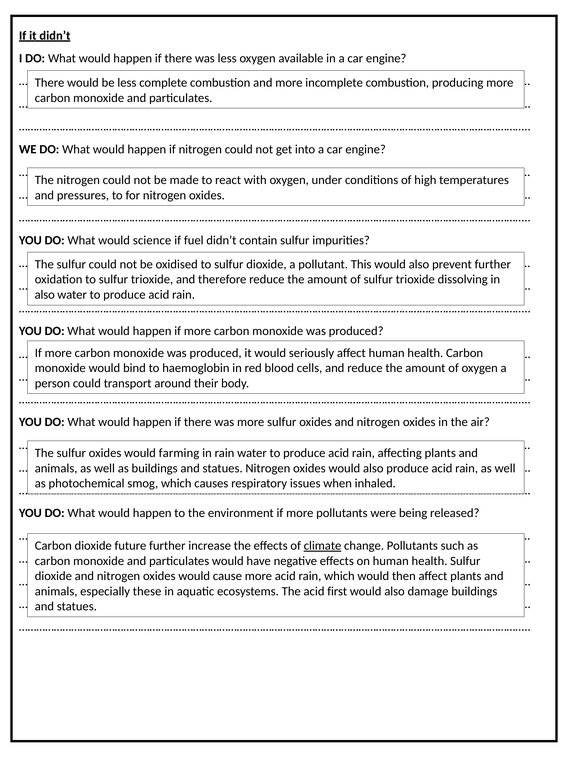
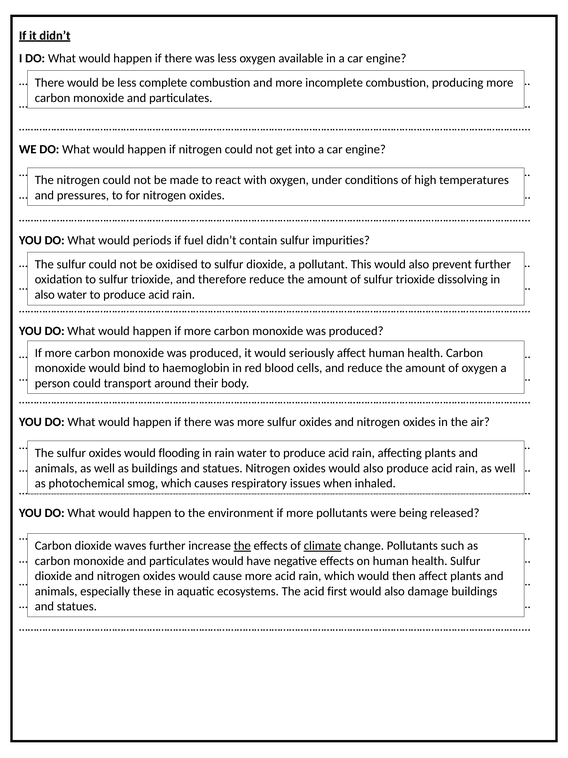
science: science -> periods (152, 240)
farming: farming -> flooding (179, 453)
future: future -> waves (130, 545)
the underline: none -> present (242, 545)
